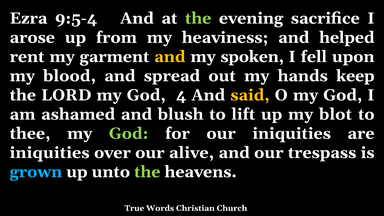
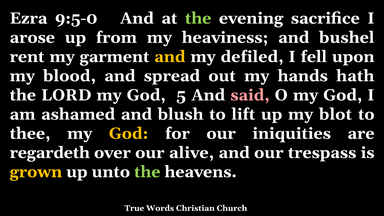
9:5-4: 9:5-4 -> 9:5-0 (76, 18)
helped: helped -> bushel (347, 38)
spoken: spoken -> defiled (252, 57)
keep: keep -> hath (355, 76)
4: 4 -> 5 (181, 95)
said colour: yellow -> pink (250, 95)
God colour: light green -> yellow (129, 134)
iniquities: iniquities -> regardeth (50, 153)
grown colour: light blue -> yellow (36, 172)
